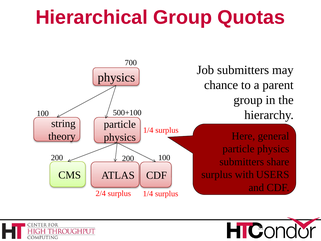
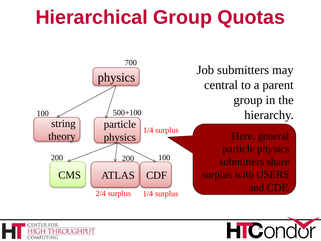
chance: chance -> central (221, 85)
